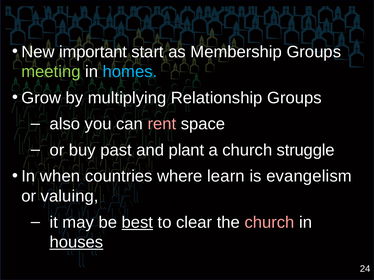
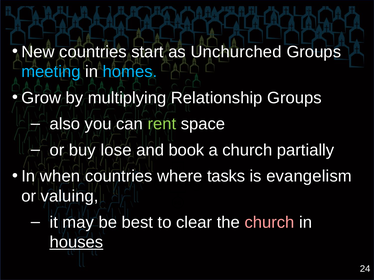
New important: important -> countries (93, 52)
Membership: Membership -> Unchurched (236, 52)
meeting colour: light green -> light blue (51, 72)
rent colour: pink -> light green (162, 124)
past: past -> lose (116, 150)
plant: plant -> book (186, 150)
struggle: struggle -> partially (306, 150)
learn: learn -> tasks (226, 177)
best underline: present -> none (137, 223)
